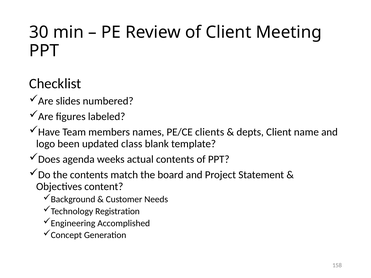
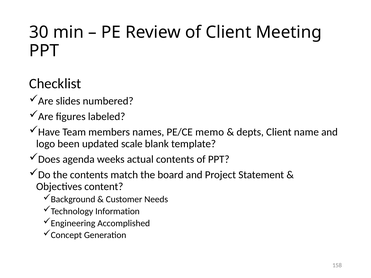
clients: clients -> memo (210, 132)
class: class -> scale (132, 144)
Registration: Registration -> Information (117, 211)
